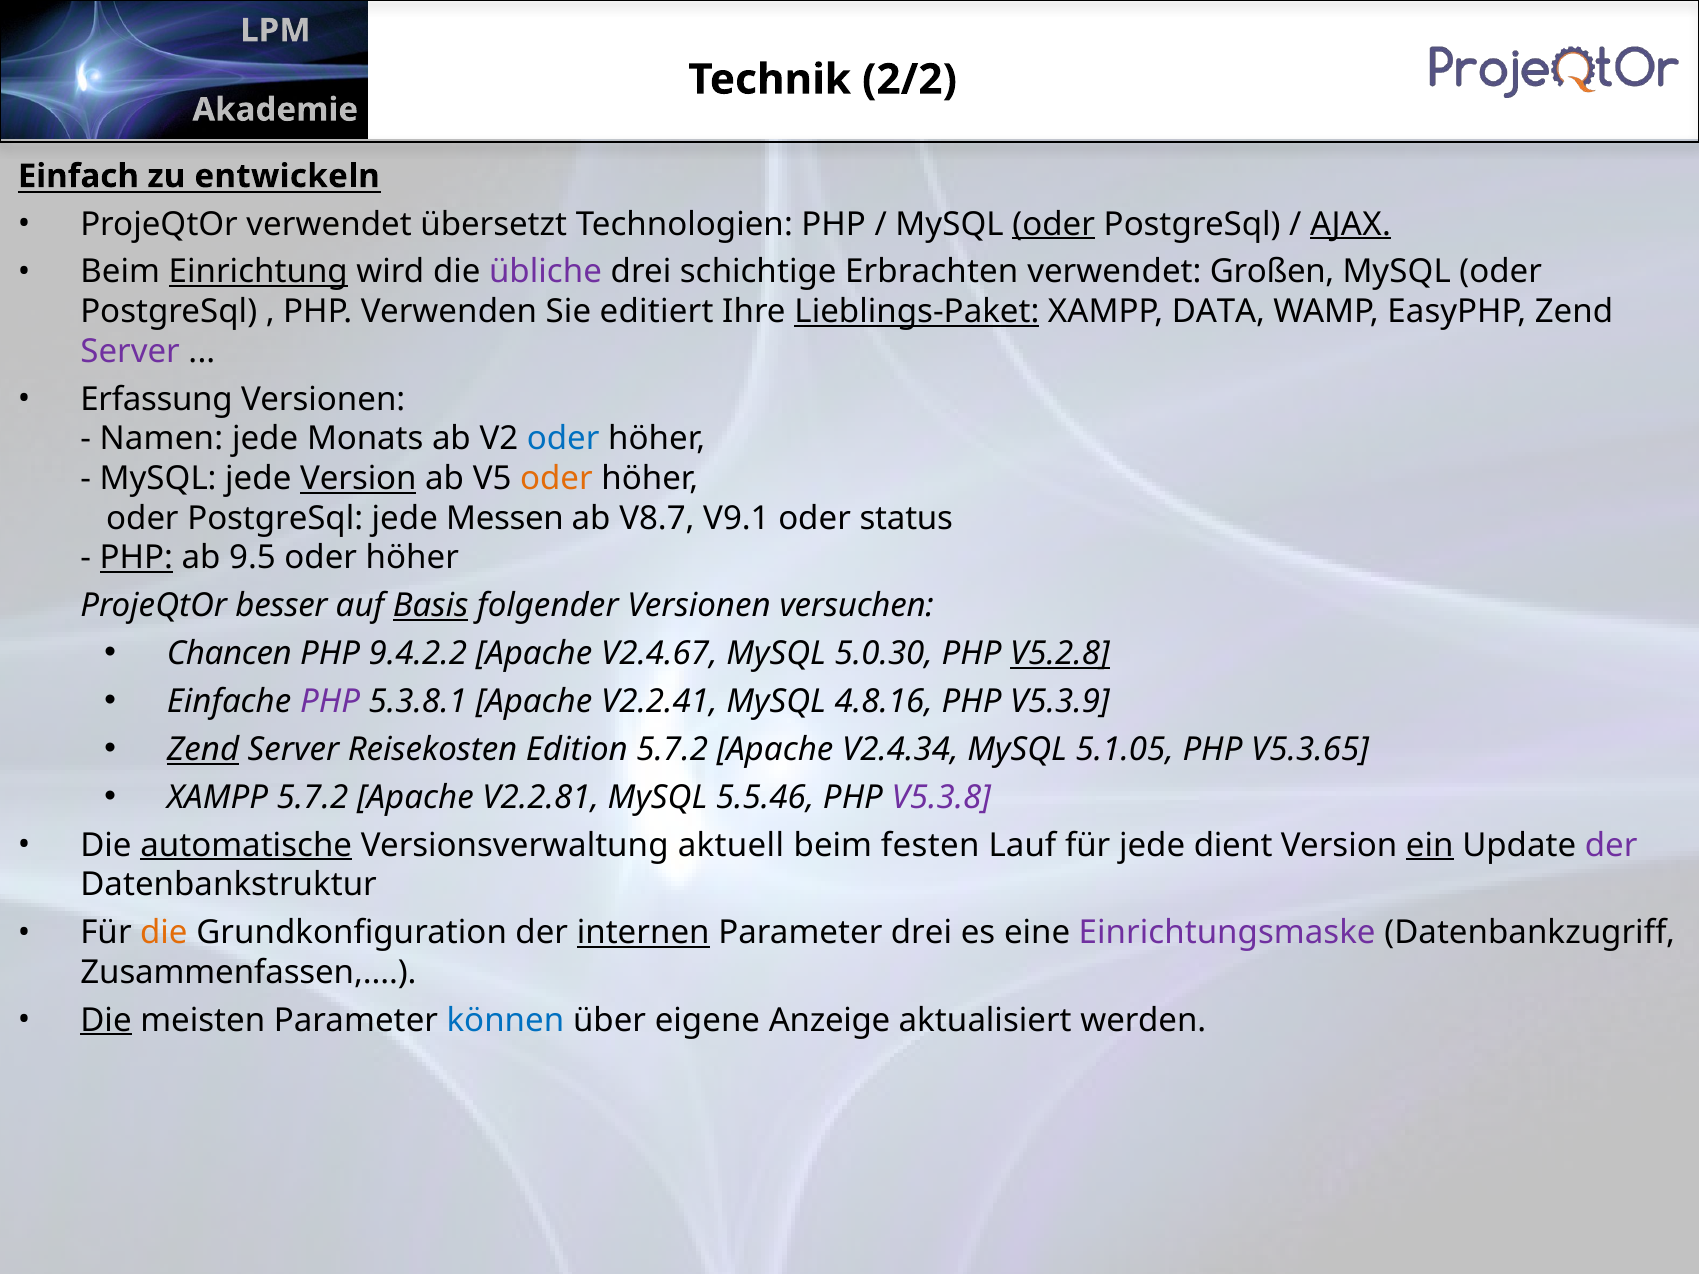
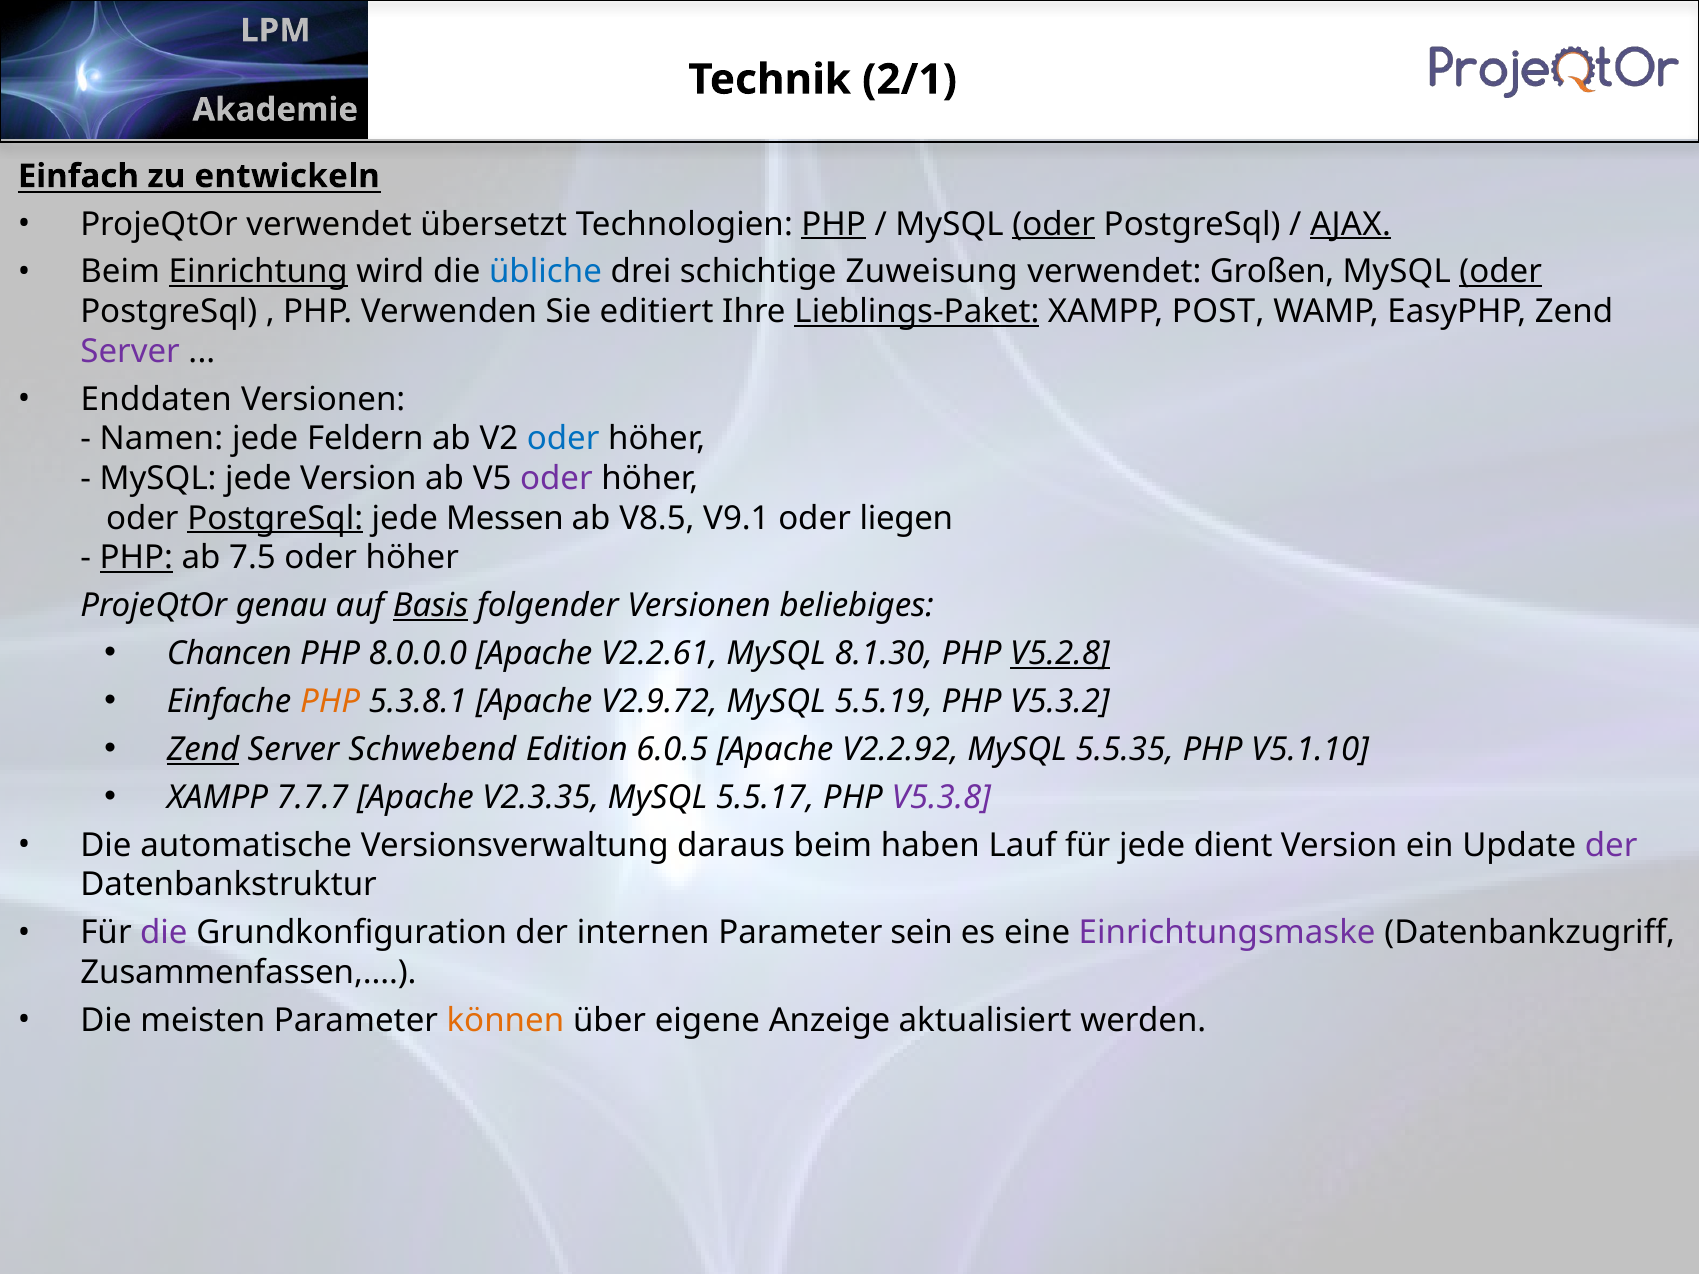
2/2: 2/2 -> 2/1 (910, 80)
PHP underline: none -> present (834, 224)
übliche colour: purple -> blue (545, 272)
Erbrachten: Erbrachten -> Zuweisung (932, 272)
oder underline: none -> present (1501, 272)
DATA: DATA -> POST (1218, 312)
Erfassung: Erfassung -> Enddaten (156, 399)
Monats: Monats -> Feldern (365, 439)
Version underline: present -> none (358, 479)
oder colour: orange -> purple (556, 479)
PostgreSql underline: none -> present (275, 518)
V8.7: V8.7 -> V8.5 (657, 518)
status: status -> liegen (906, 518)
9.5: 9.5 -> 7.5 (252, 558)
besser: besser -> genau (282, 606)
versuchen: versuchen -> beliebiges (857, 606)
9.4.2.2: 9.4.2.2 -> 8.0.0.0 (418, 654)
V2.4.67: V2.4.67 -> V2.2.61 (659, 654)
5.0.30: 5.0.30 -> 8.1.30 (884, 654)
PHP colour: purple -> orange (330, 702)
V2.2.41: V2.2.41 -> V2.9.72 (659, 702)
4.8.16: 4.8.16 -> 5.5.19 (884, 702)
V5.3.9: V5.3.9 -> V5.3.2 (1060, 702)
Reisekosten: Reisekosten -> Schwebend (432, 749)
Edition 5.7.2: 5.7.2 -> 6.0.5 (672, 749)
V2.4.34: V2.4.34 -> V2.2.92 (900, 749)
5.1.05: 5.1.05 -> 5.5.35 (1125, 749)
V5.3.65: V5.3.65 -> V5.1.10 (1310, 749)
XAMPP 5.7.2: 5.7.2 -> 7.7.7 (312, 797)
V2.2.81: V2.2.81 -> V2.3.35 (541, 797)
5.5.46: 5.5.46 -> 5.5.17 (765, 797)
automatische underline: present -> none (246, 845)
aktuell: aktuell -> daraus (731, 845)
festen: festen -> haben (930, 845)
ein underline: present -> none (1430, 845)
die colour: orange -> purple (164, 933)
internen underline: present -> none (643, 933)
Parameter drei: drei -> sein (922, 933)
Die underline: present -> none (106, 1020)
können colour: blue -> orange (505, 1020)
